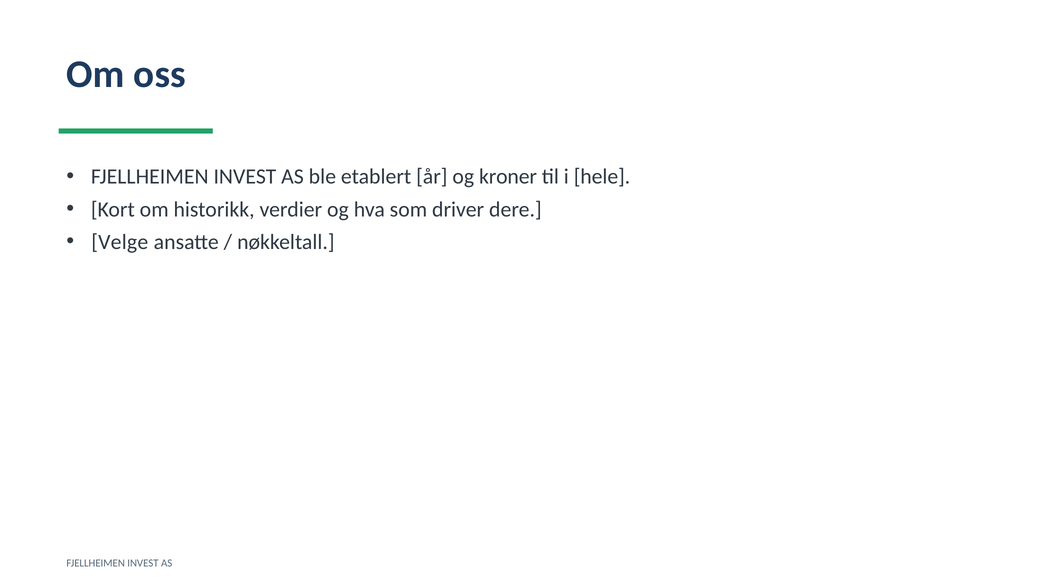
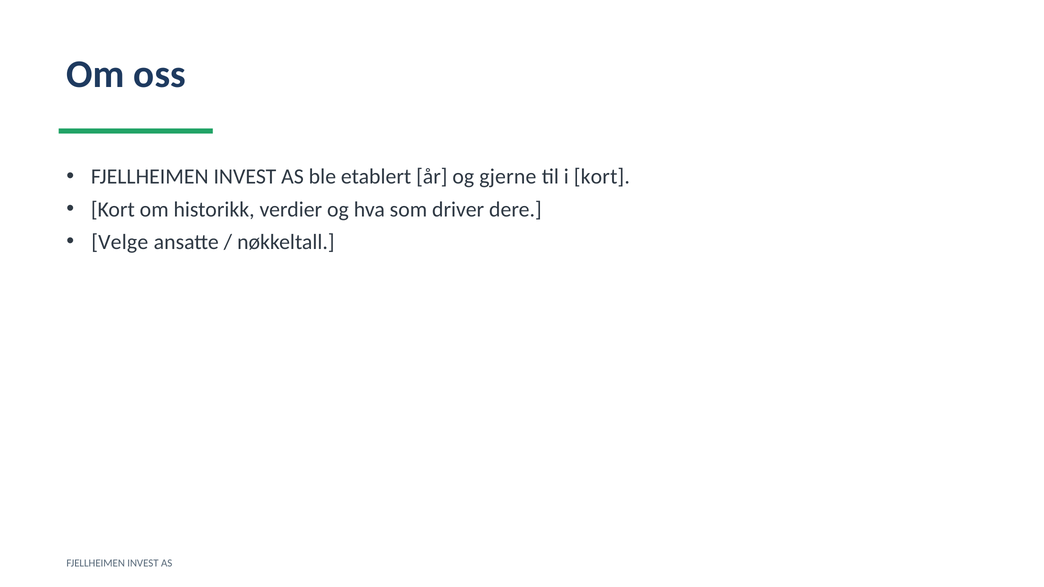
kroner: kroner -> gjerne (508, 177)
i hele: hele -> kort (602, 177)
